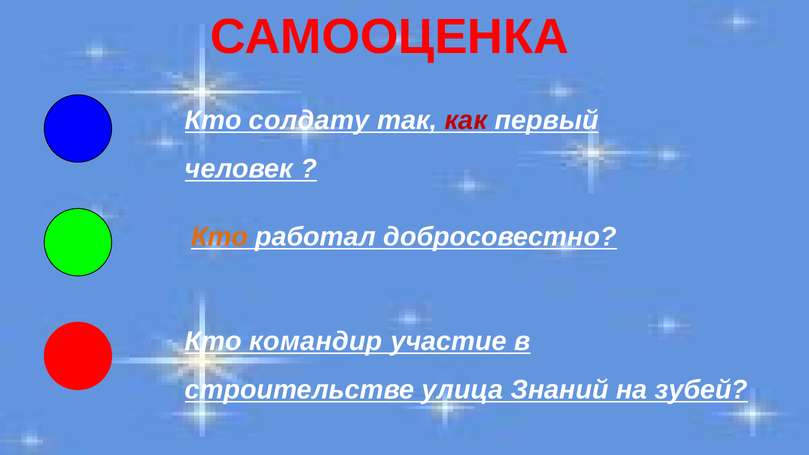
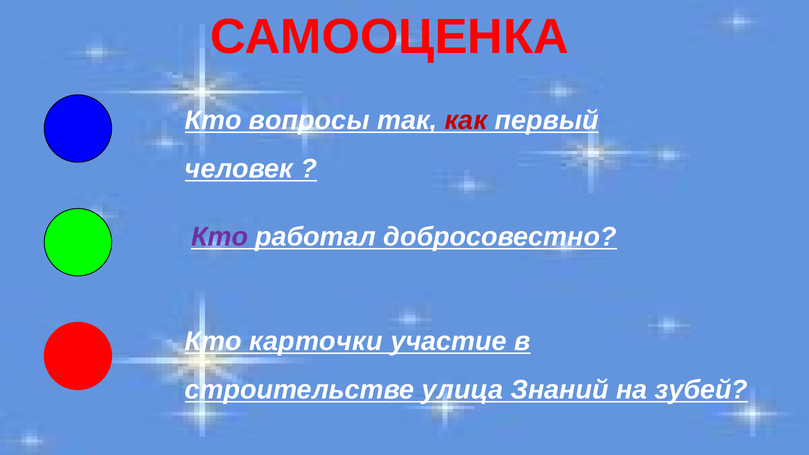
солдату: солдату -> вопросы (309, 120)
Кто colour: orange -> purple (220, 237)
командир: командир -> карточки (316, 342)
